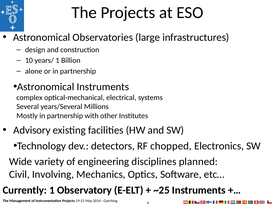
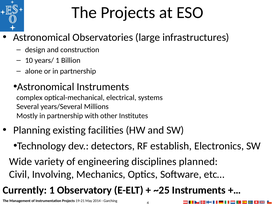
Advisory: Advisory -> Planning (32, 130)
chopped: chopped -> establish (171, 146)
